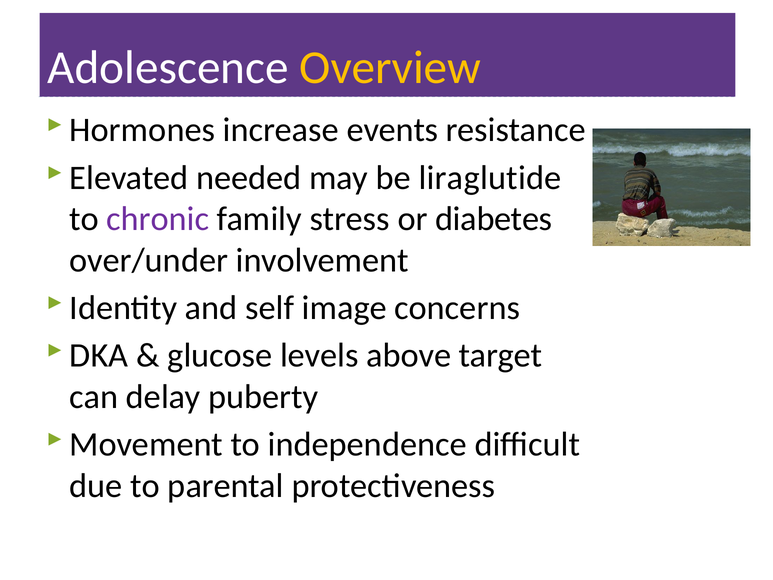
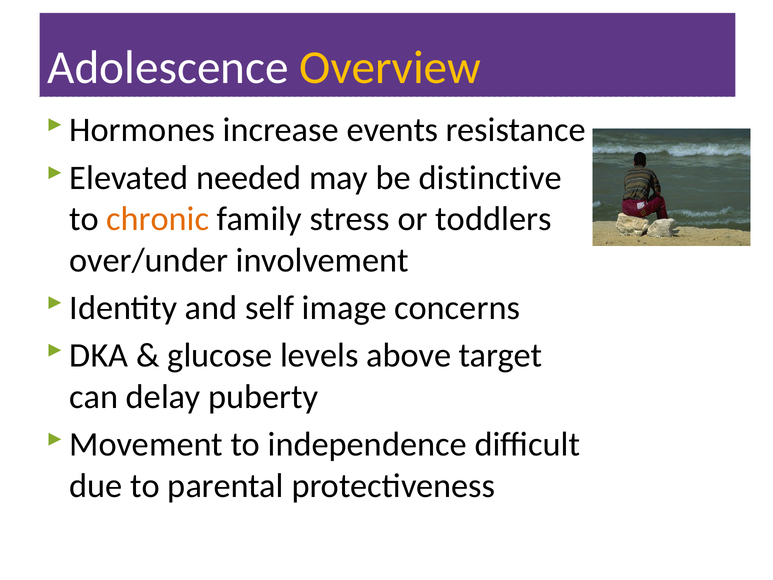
liraglutide: liraglutide -> distinctive (490, 178)
chronic colour: purple -> orange (158, 219)
diabetes: diabetes -> toddlers (494, 219)
